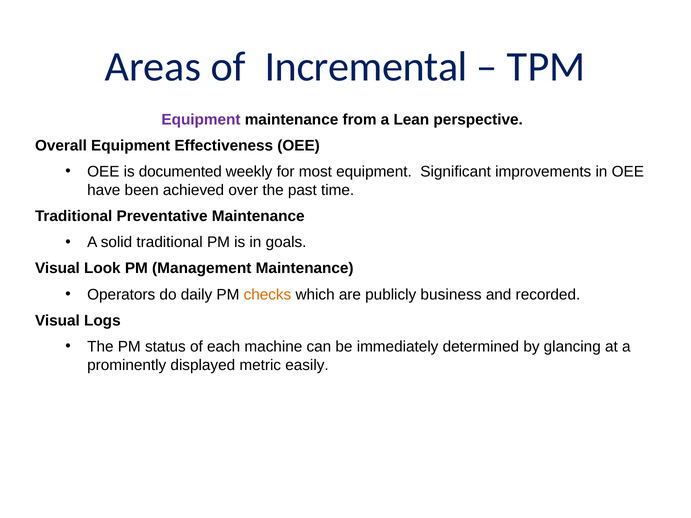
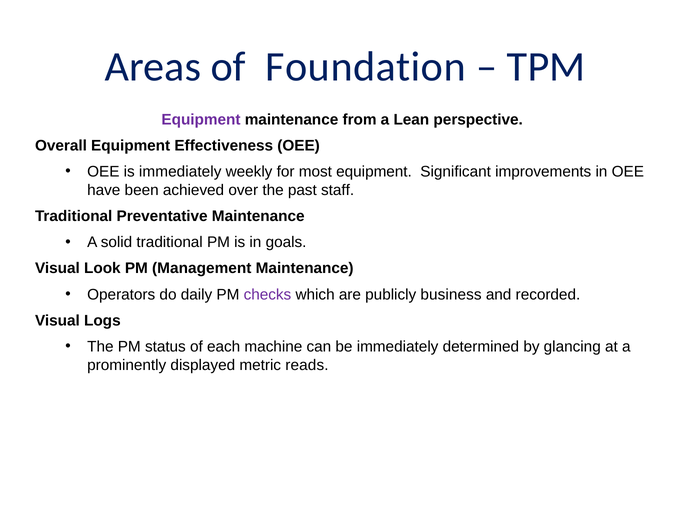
Incremental: Incremental -> Foundation (366, 67)
is documented: documented -> immediately (180, 172)
time: time -> staff (338, 190)
checks colour: orange -> purple (267, 295)
easily: easily -> reads (307, 365)
